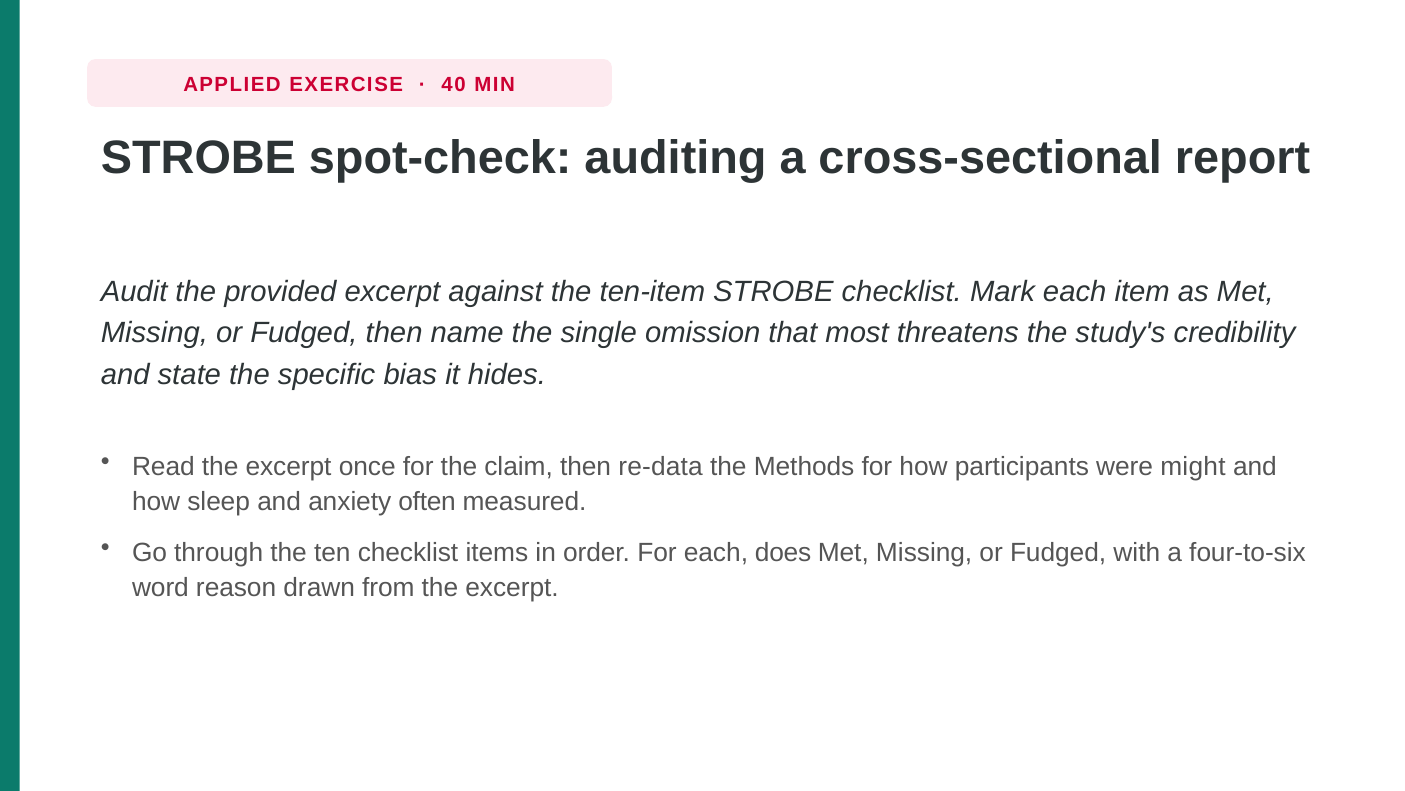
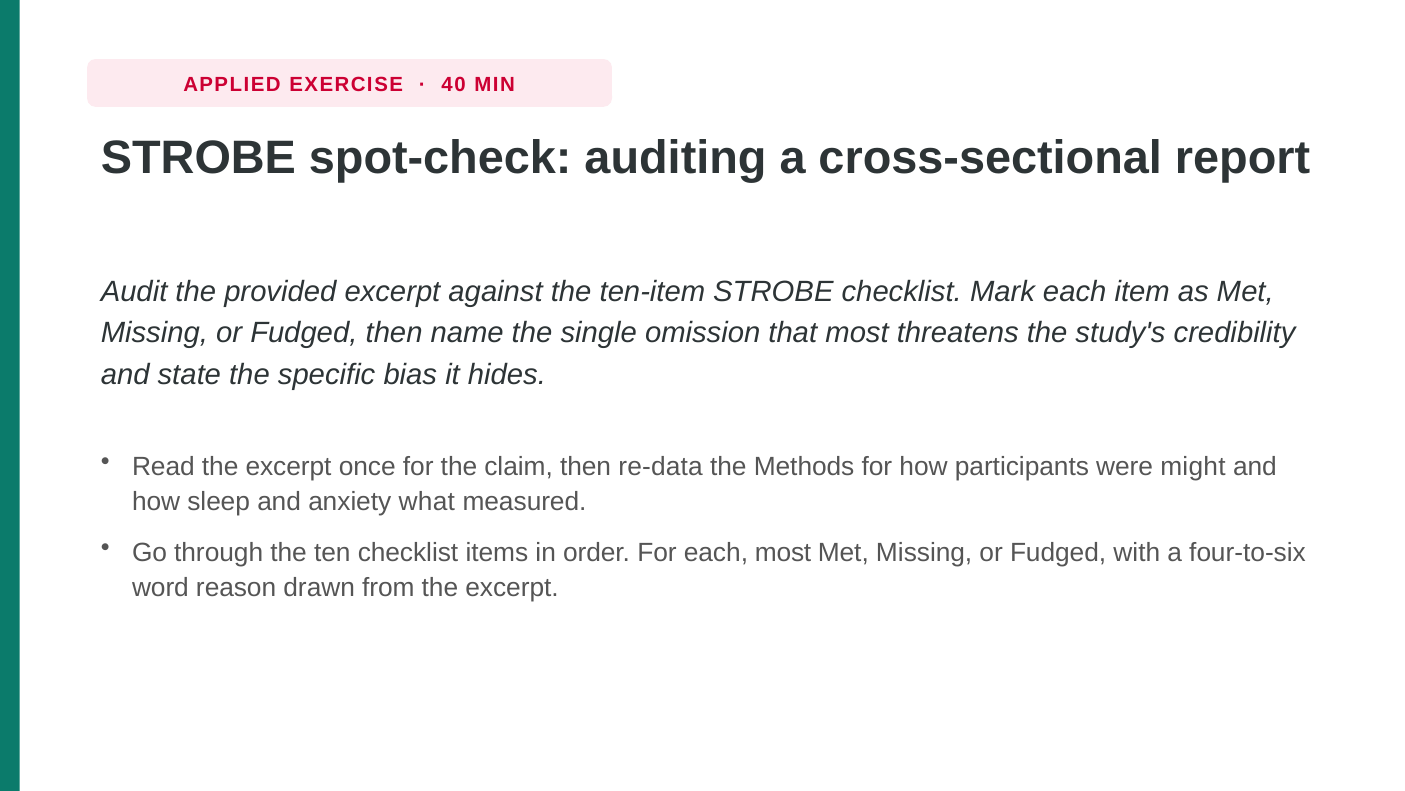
often: often -> what (427, 501)
each does: does -> most (783, 552)
